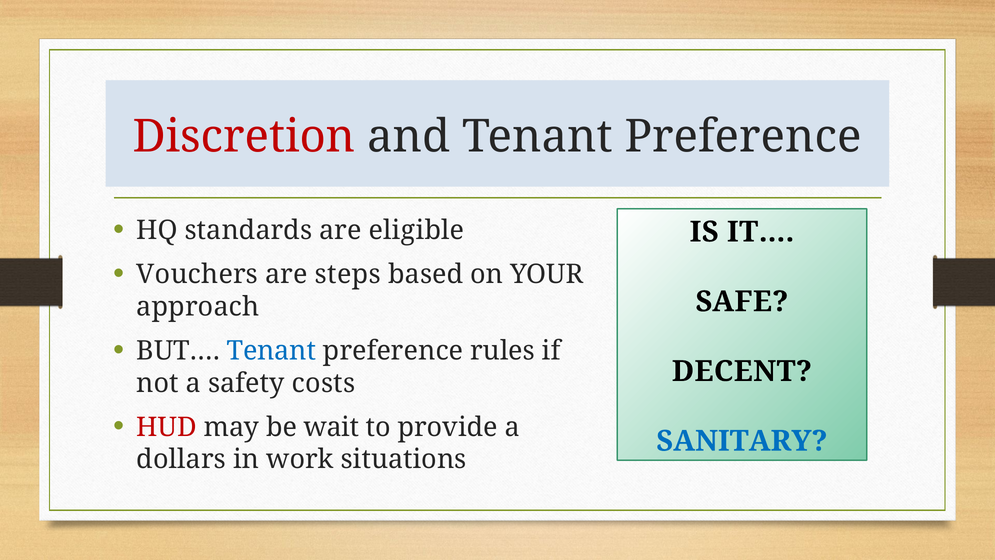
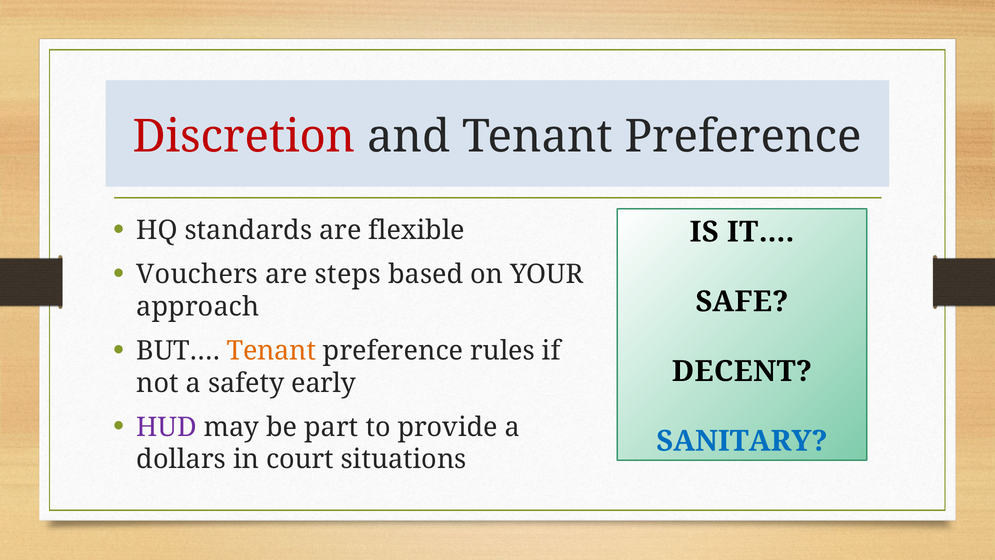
eligible: eligible -> flexible (417, 230)
Tenant colour: blue -> orange (271, 351)
costs: costs -> early (324, 383)
HUD colour: red -> purple (167, 427)
wait: wait -> part (331, 427)
work: work -> court (300, 459)
